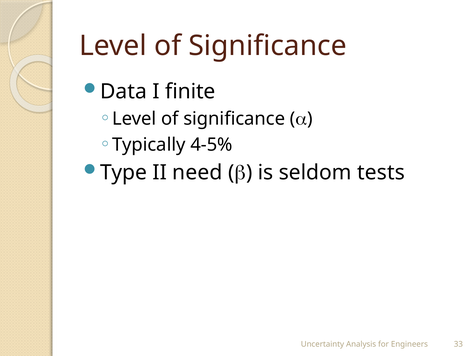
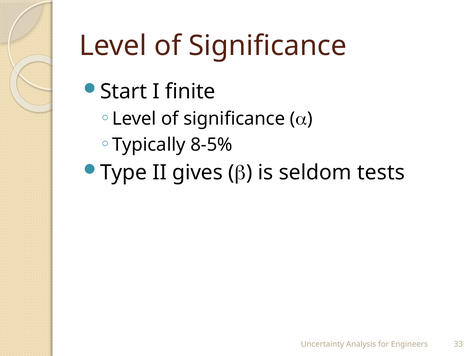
Data: Data -> Start (124, 92)
4-5%: 4-5% -> 8-5% (211, 144)
need: need -> gives (198, 172)
